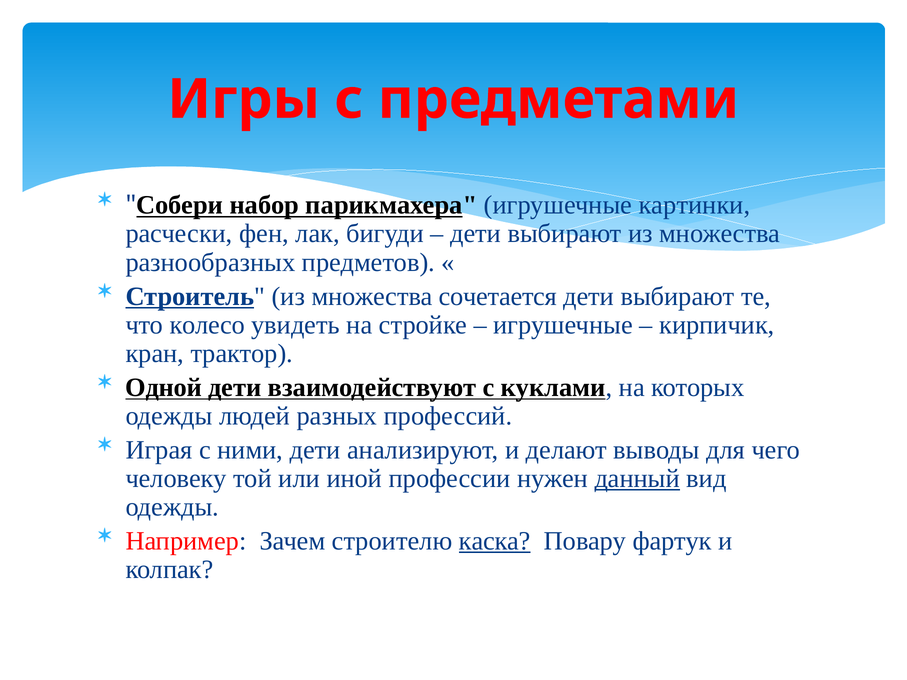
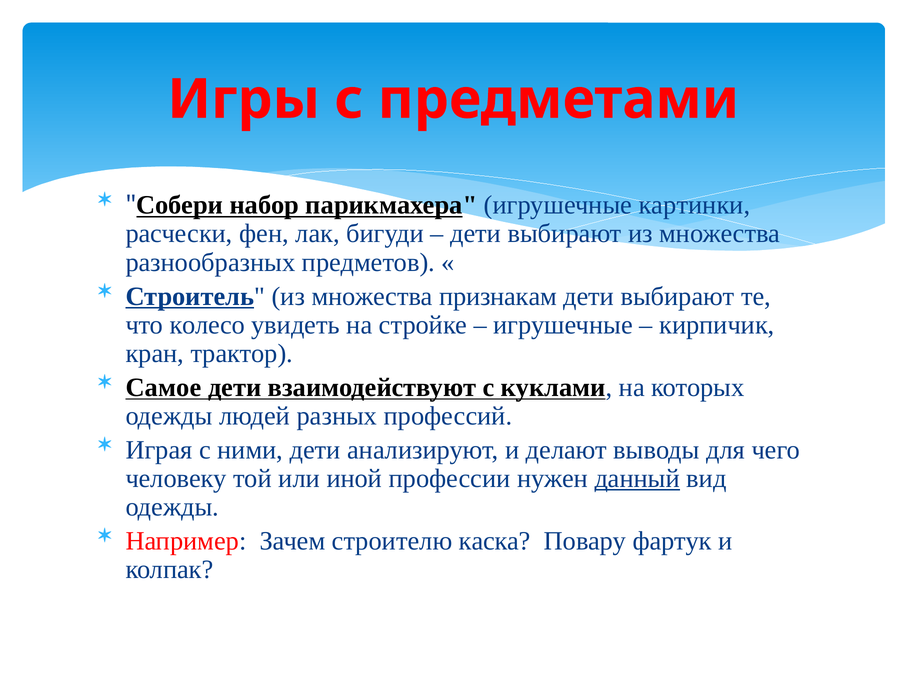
сочетается: сочетается -> признакам (498, 296)
Одной: Одной -> Самое (163, 388)
каска underline: present -> none (495, 541)
